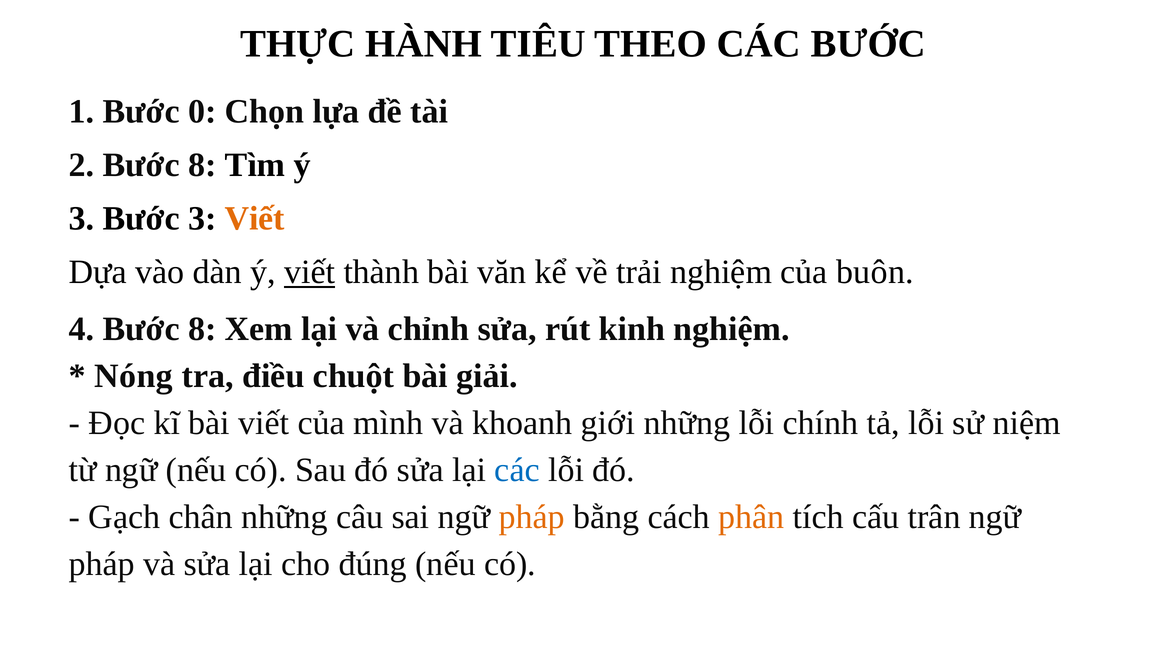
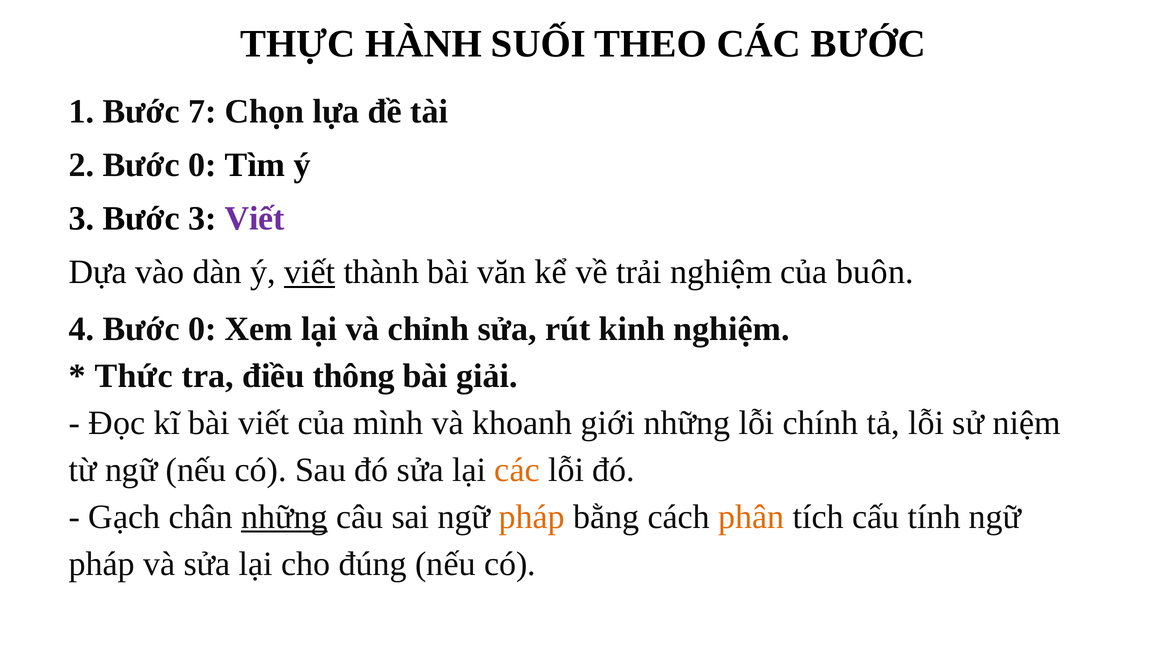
TIÊU: TIÊU -> SUỐI (539, 44)
0: 0 -> 7 (202, 112)
2 Bước 8: 8 -> 0 (202, 165)
Viết colour: orange -> purple (255, 219)
4 Bước 8: 8 -> 0 (202, 329)
Nóng: Nóng -> Thức (134, 376)
chuột: chuột -> thông (354, 376)
các colour: blue -> orange (517, 470)
những underline: none -> present (284, 517)
trân: trân -> tính (934, 517)
